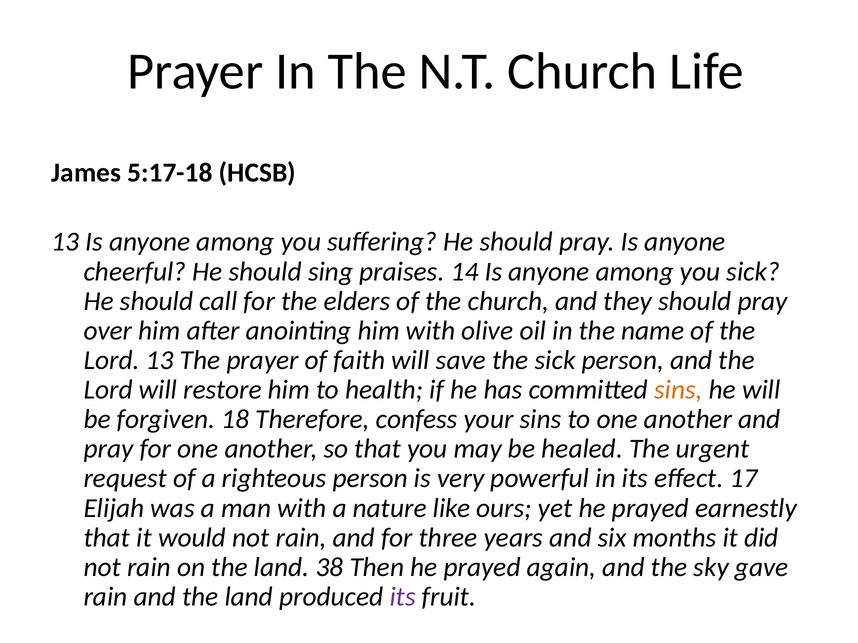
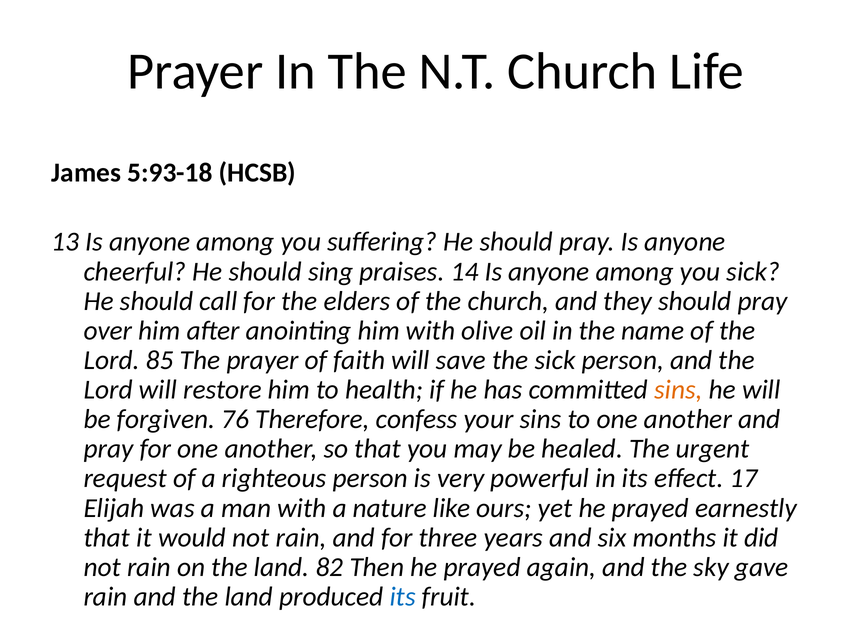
5:17-18: 5:17-18 -> 5:93-18 (170, 173)
Lord 13: 13 -> 85 (160, 360)
18: 18 -> 76 (235, 420)
38: 38 -> 82 (329, 568)
its colour: purple -> blue (403, 597)
